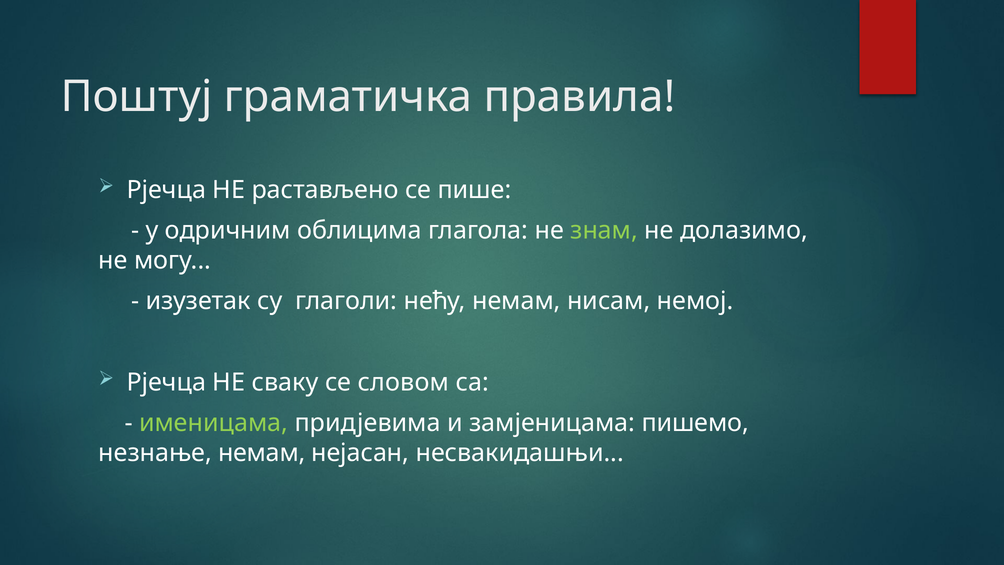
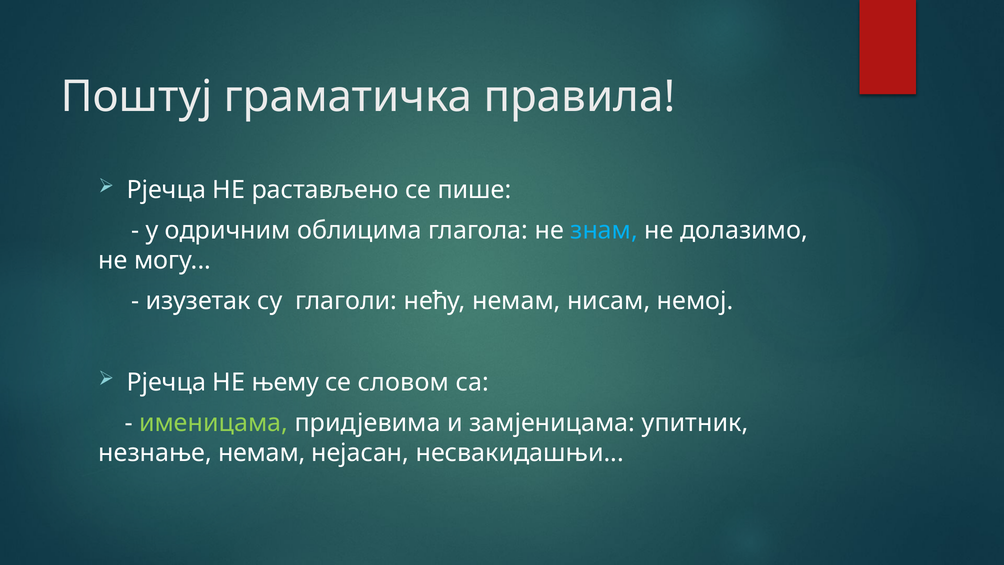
знам colour: light green -> light blue (604, 230)
сваку: сваку -> њему (285, 382)
пишемо: пишемо -> упитник (695, 423)
